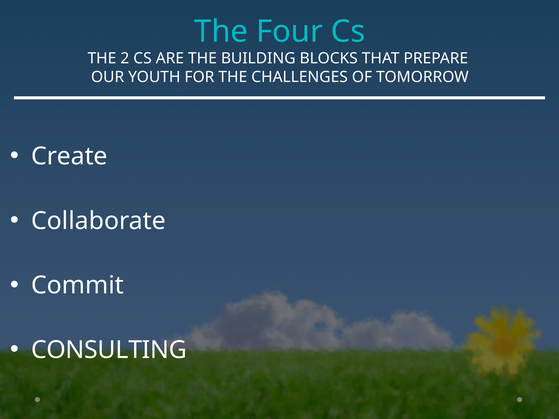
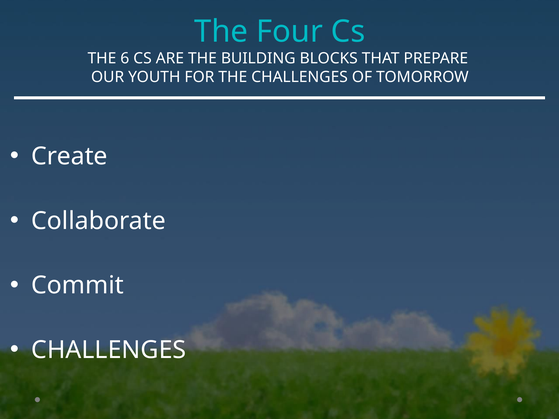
2: 2 -> 6 (125, 58)
CONSULTING: CONSULTING -> CHALLENGES (109, 350)
